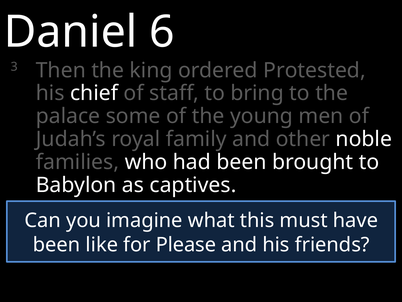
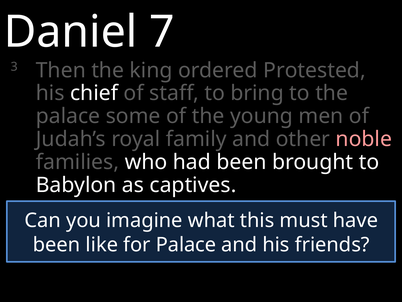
6: 6 -> 7 (162, 32)
noble colour: white -> pink (364, 139)
for Please: Please -> Palace (186, 244)
